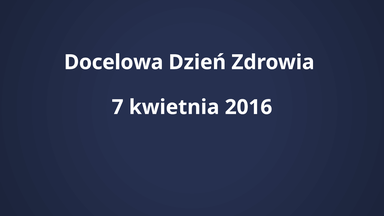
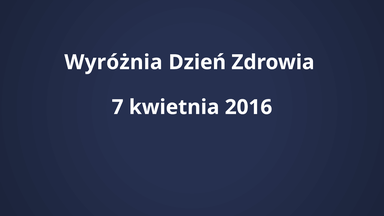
Docelowa: Docelowa -> Wyróżnia (113, 62)
